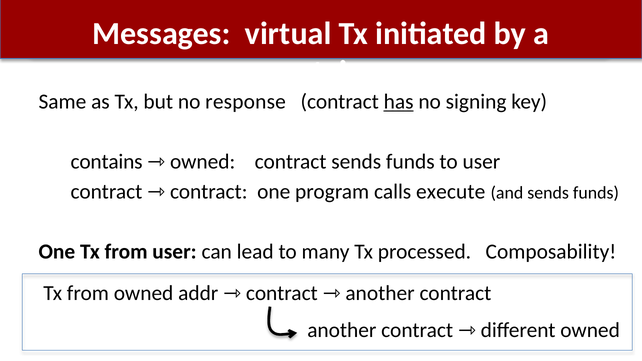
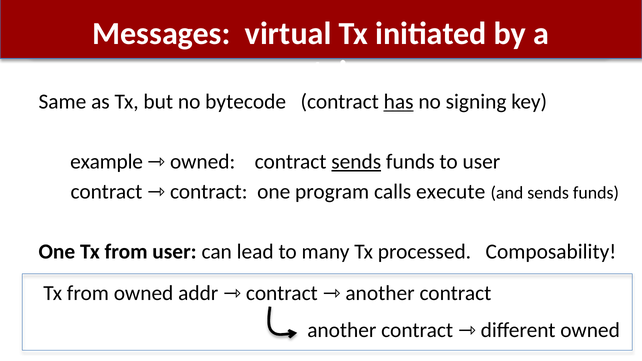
response: response -> bytecode (246, 102)
contains: contains -> example (107, 162)
sends underline: none -> present (356, 162)
